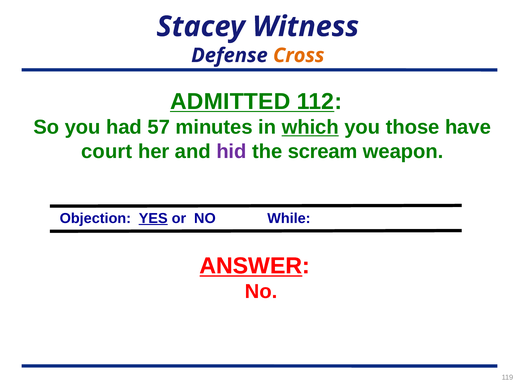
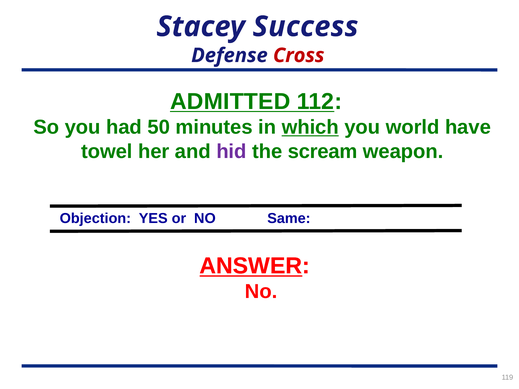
Witness: Witness -> Success (305, 27)
Cross colour: orange -> red (299, 55)
57: 57 -> 50 (159, 127)
those: those -> world (413, 127)
court: court -> towel (107, 151)
YES underline: present -> none (153, 218)
While: While -> Same (289, 218)
